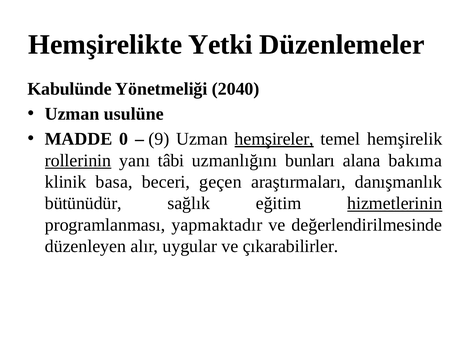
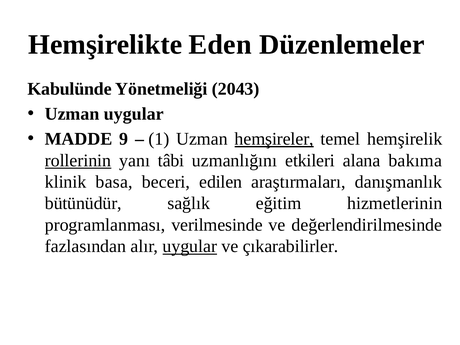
Yetki: Yetki -> Eden (220, 45)
2040: 2040 -> 2043 (236, 89)
Uzman usulüne: usulüne -> uygular (134, 114)
0: 0 -> 9 (124, 139)
9: 9 -> 1 (159, 139)
bunları: bunları -> etkileri (310, 160)
geçen: geçen -> edilen (221, 182)
hizmetlerinin underline: present -> none (395, 203)
yapmaktadır: yapmaktadır -> verilmesinde (217, 225)
düzenleyen: düzenleyen -> fazlasından (85, 246)
uygular underline: none -> present (190, 246)
